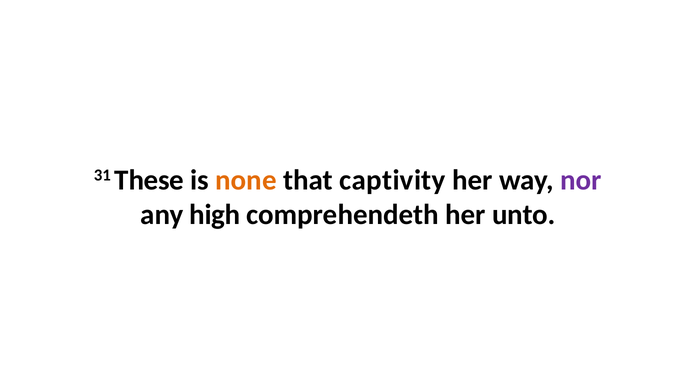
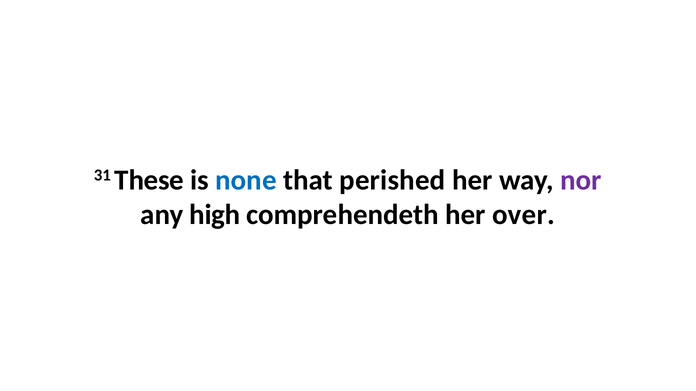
none colour: orange -> blue (246, 180)
captivity: captivity -> perished (392, 180)
unto: unto -> over (524, 215)
